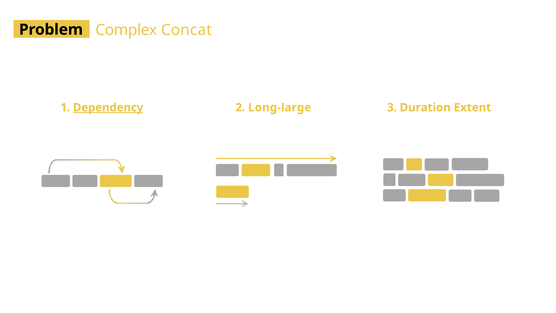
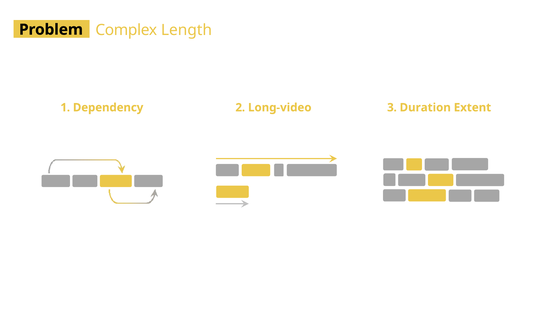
Concat: Concat -> Length (186, 30)
Dependency underline: present -> none (108, 107)
Long-large: Long-large -> Long-video (280, 107)
